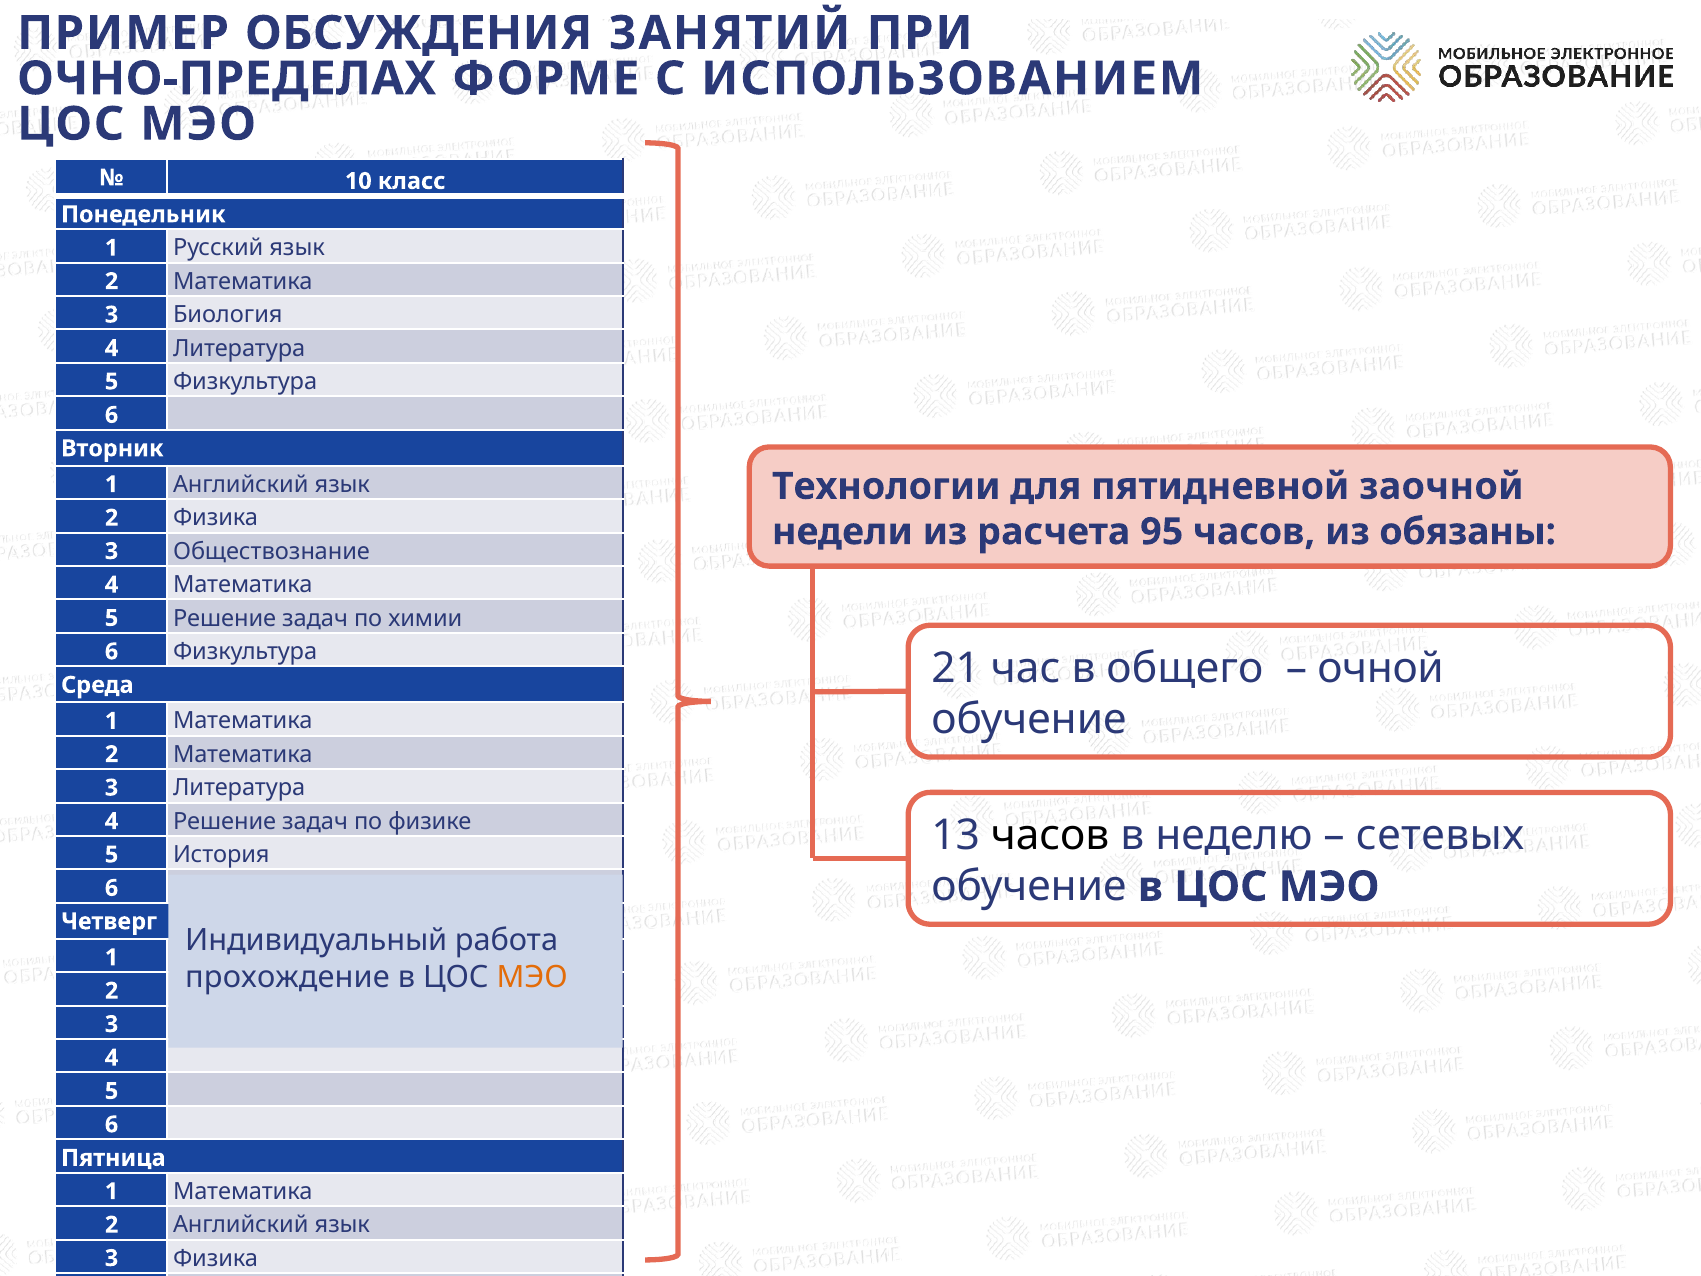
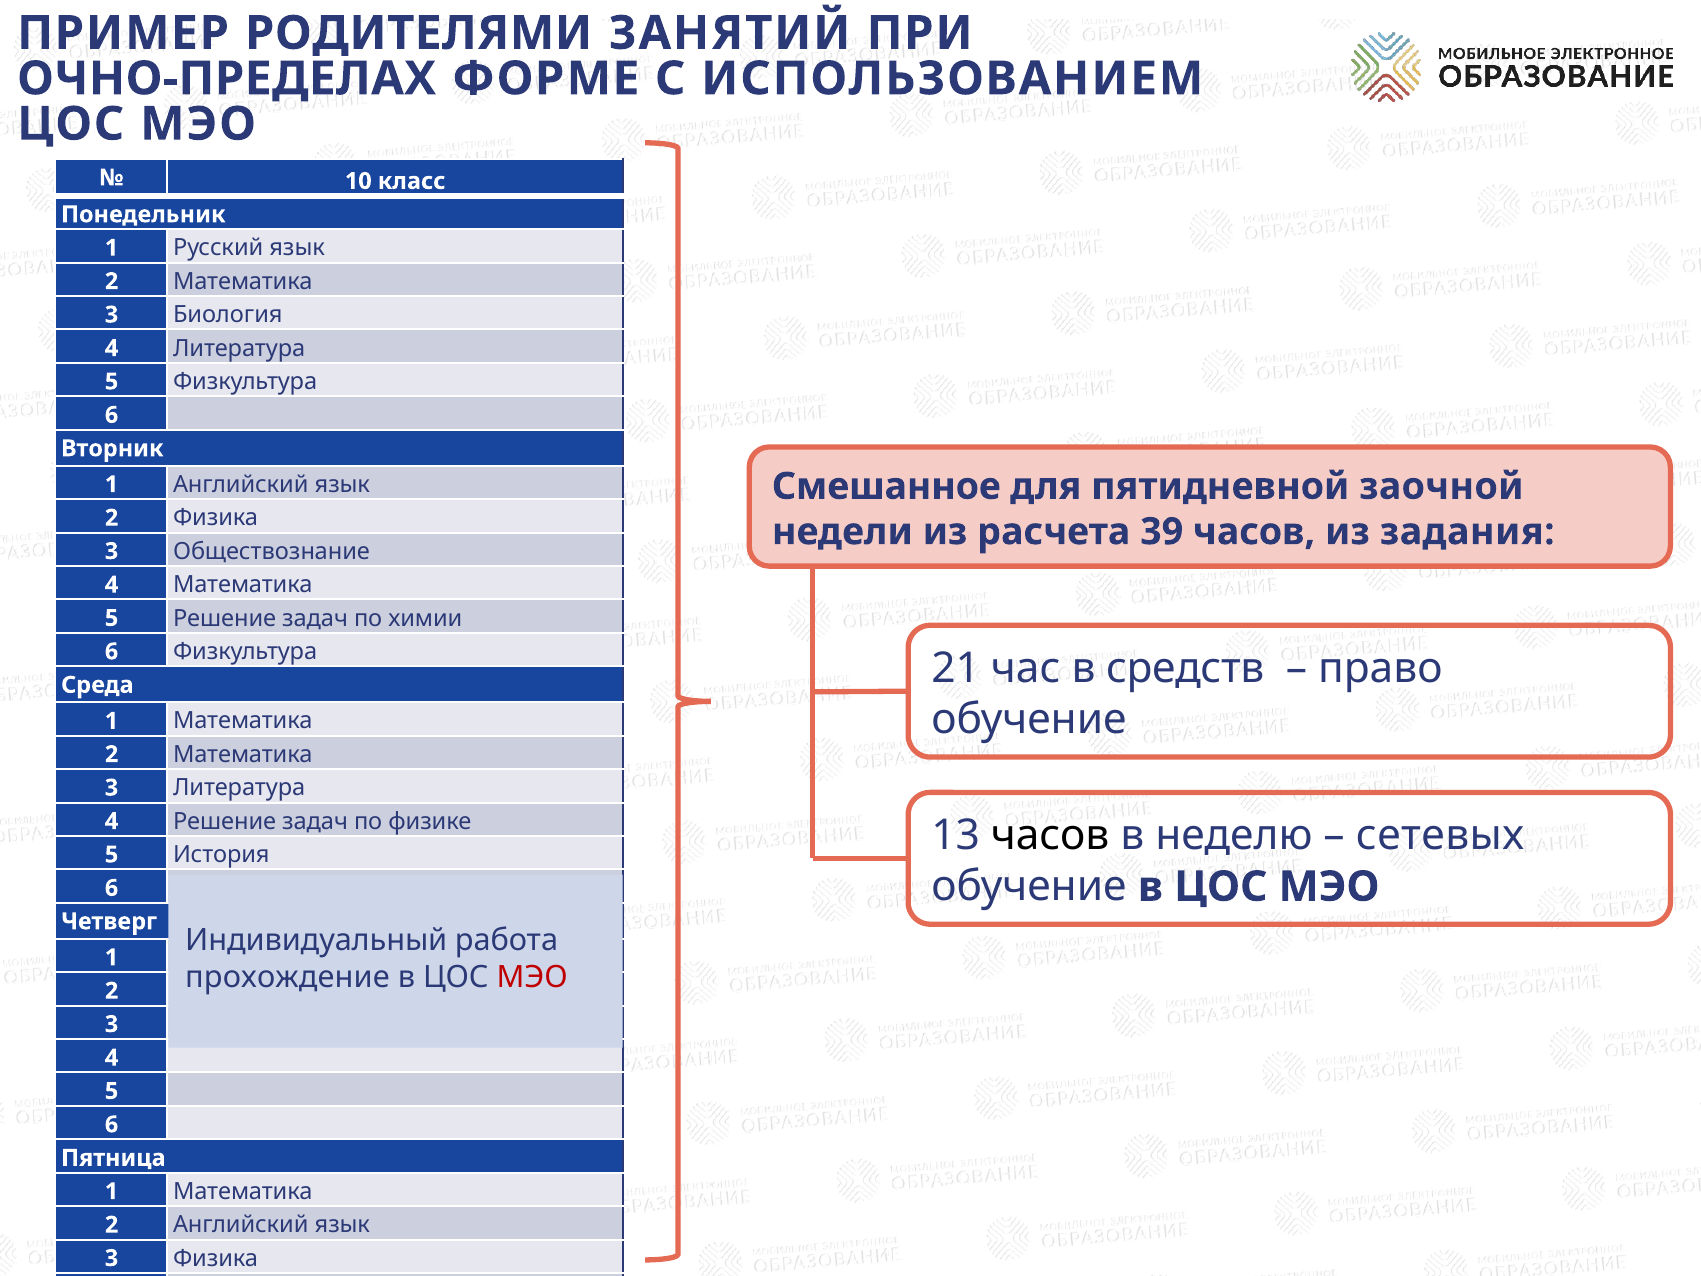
ОБСУЖДЕНИЯ: ОБСУЖДЕНИЯ -> РОДИТЕЛЯМИ (419, 33)
Технологии: Технологии -> Смешанное (886, 486)
95: 95 -> 39 (1162, 532)
обязаны: обязаны -> задания (1467, 532)
общего: общего -> средств (1185, 669)
очной: очной -> право (1380, 669)
МЭО colour: orange -> red (532, 977)
